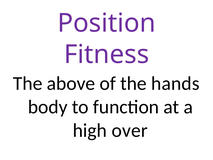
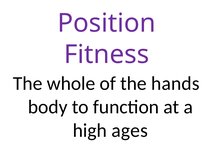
above: above -> whole (71, 83)
over: over -> ages (130, 130)
